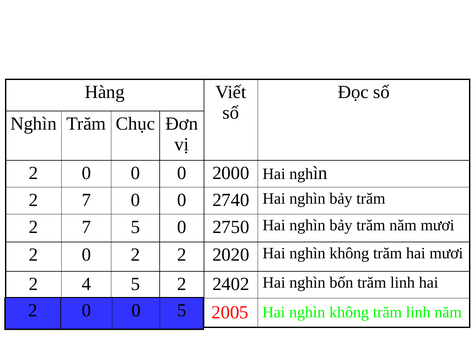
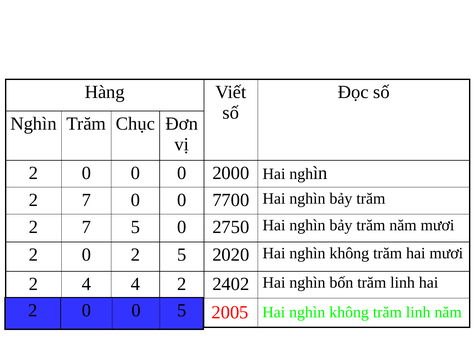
2740: 2740 -> 7700 (231, 200)
2 2: 2 -> 5 (182, 255)
4 5: 5 -> 4 (135, 284)
